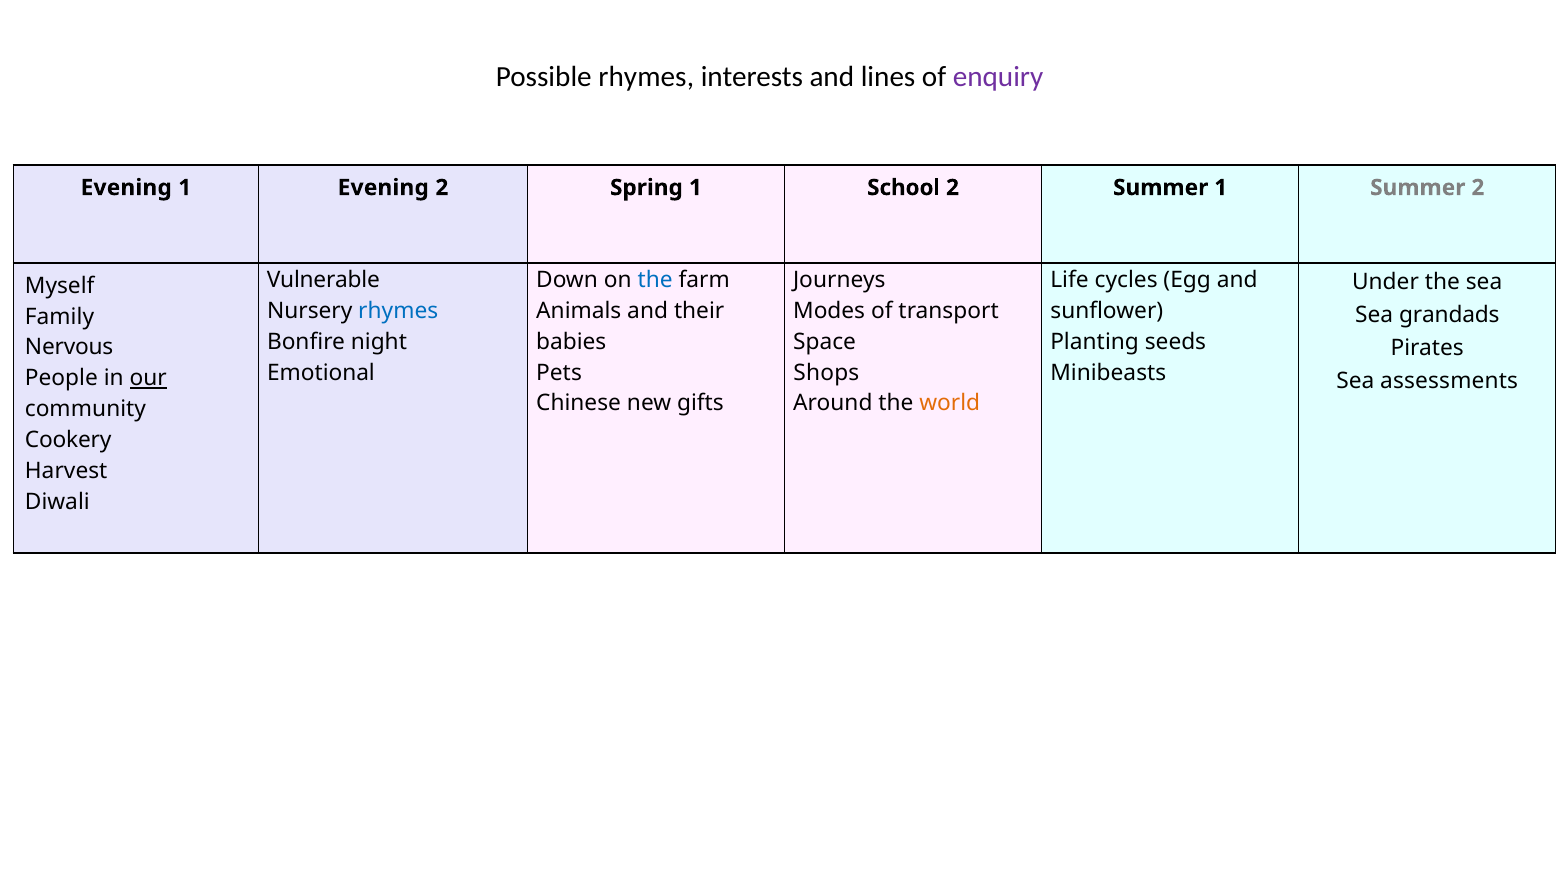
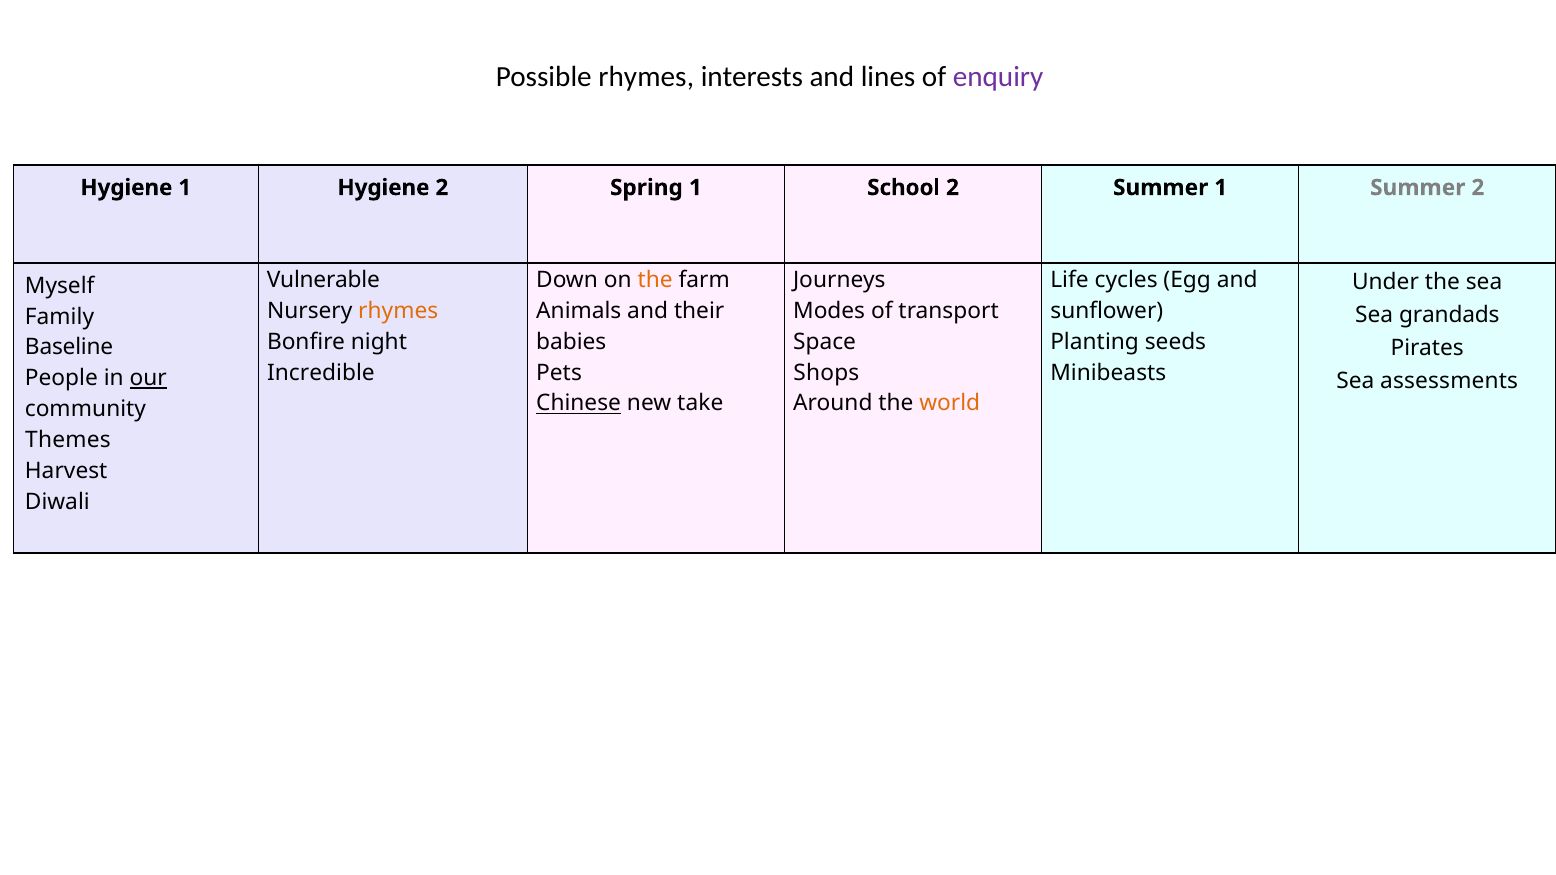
Evening: Evening -> Hygiene (126, 188)
1 Evening: Evening -> Hygiene (383, 188)
the colour: blue -> orange (655, 280)
rhymes colour: blue -> orange (398, 311)
Nervous: Nervous -> Baseline (69, 348)
Emotional: Emotional -> Incredible (321, 373)
Chinese underline: none -> present (579, 404)
gifts: gifts -> take (700, 404)
Cookery: Cookery -> Themes (68, 440)
